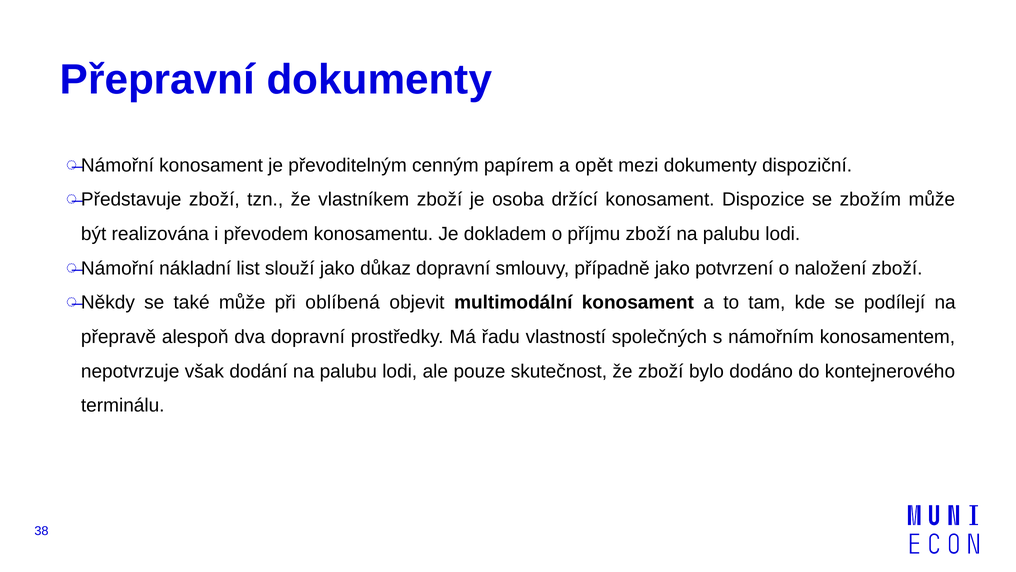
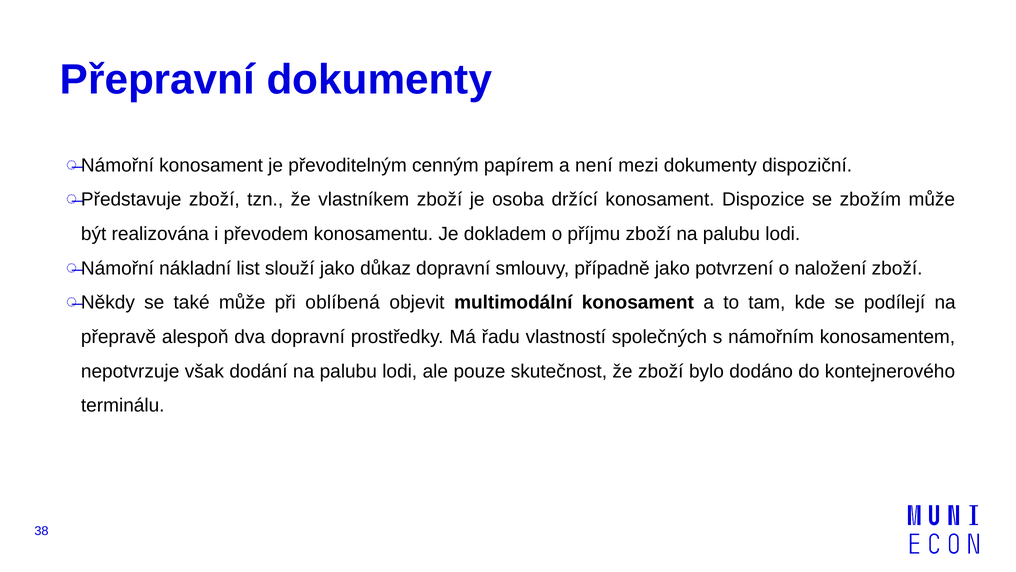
opět: opět -> není (594, 165)
